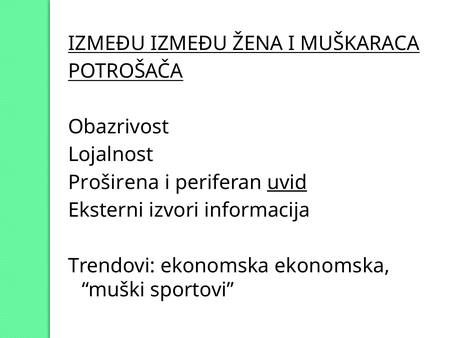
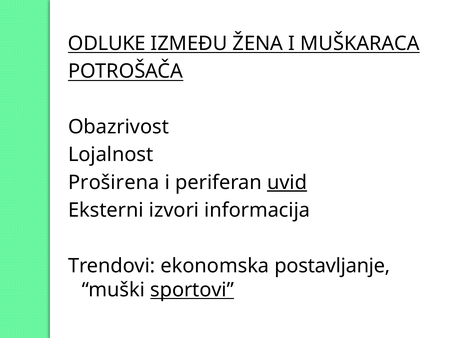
IZMEĐU: IZMEĐU -> ODLUKE (107, 43)
ekonomska ekonomska: ekonomska -> postavljanje (332, 265)
sportovi underline: none -> present (192, 289)
